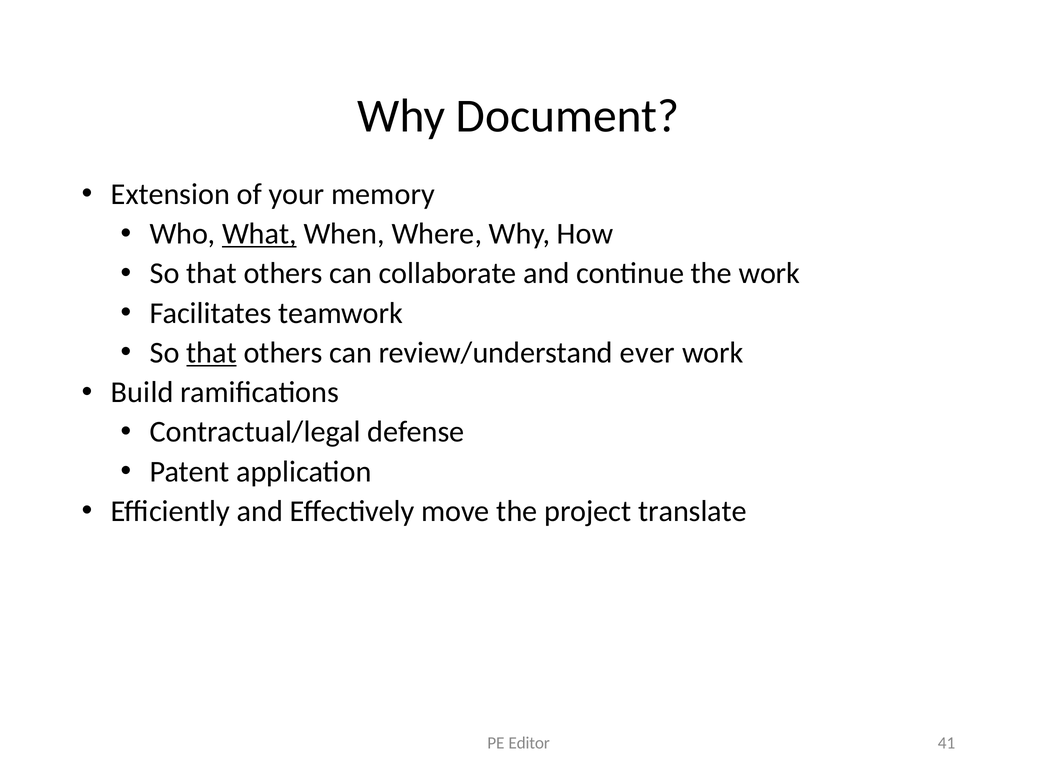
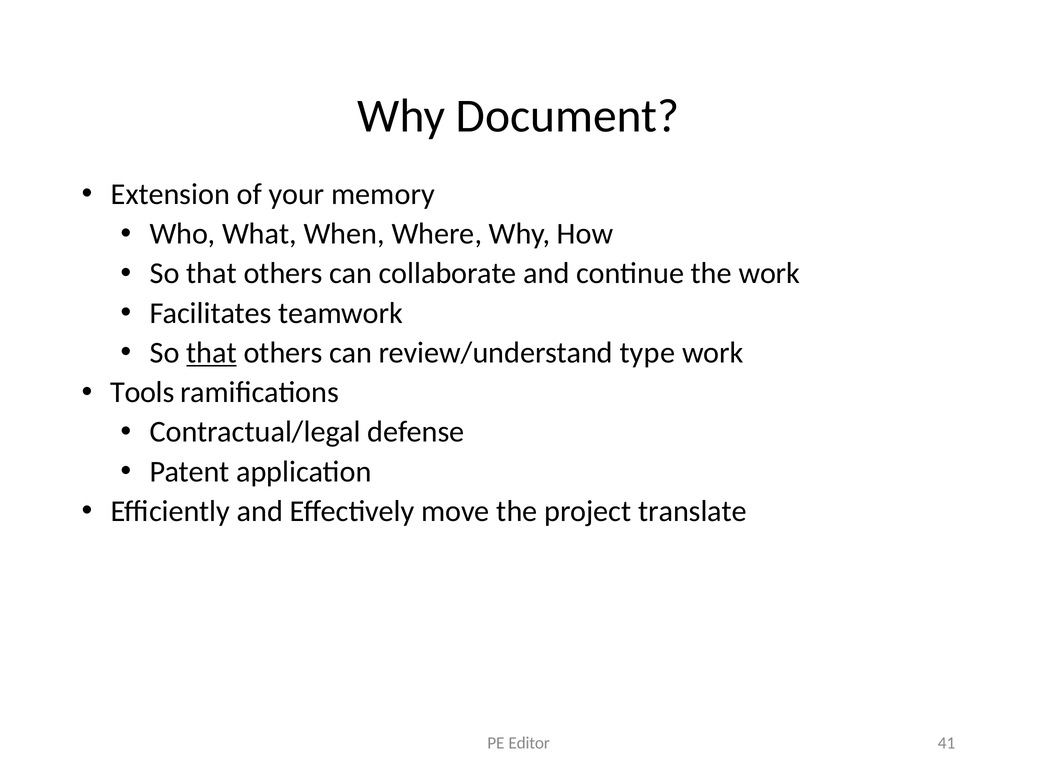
What underline: present -> none (259, 234)
ever: ever -> type (647, 353)
Build: Build -> Tools (142, 392)
